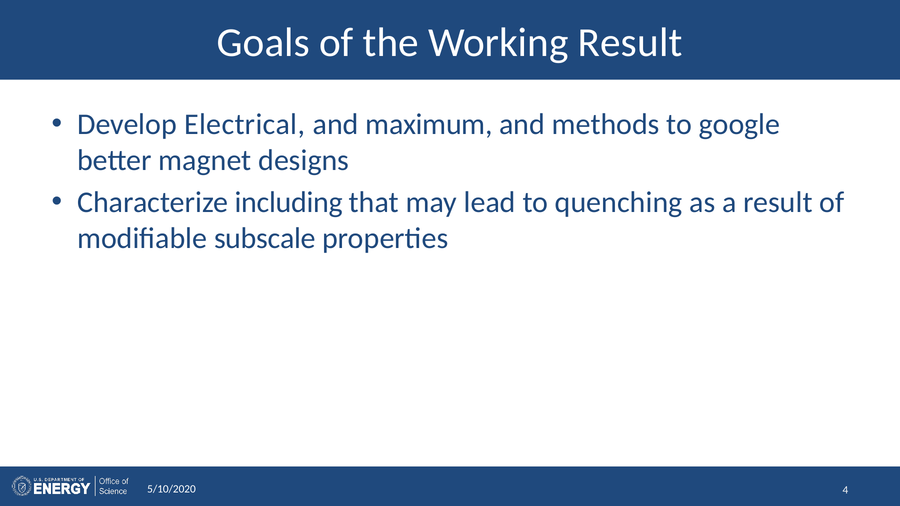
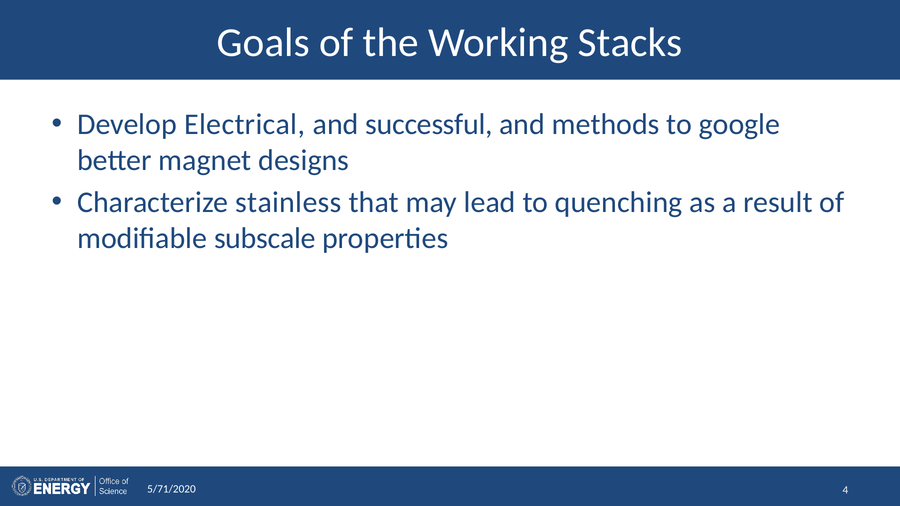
Working Result: Result -> Stacks (630, 43)
maximum: maximum -> successful (429, 124)
including: including -> stainless (288, 202)
5/10/2020: 5/10/2020 -> 5/71/2020 (171, 489)
